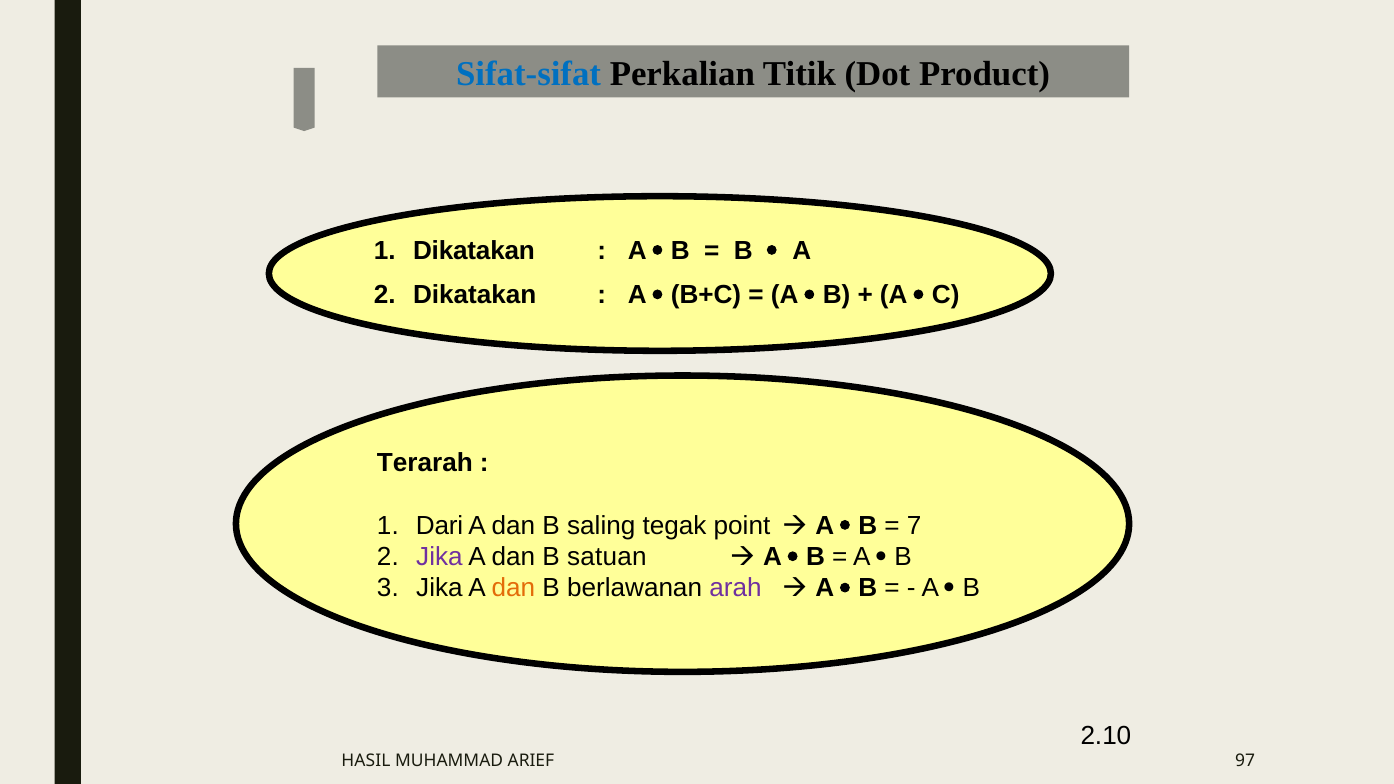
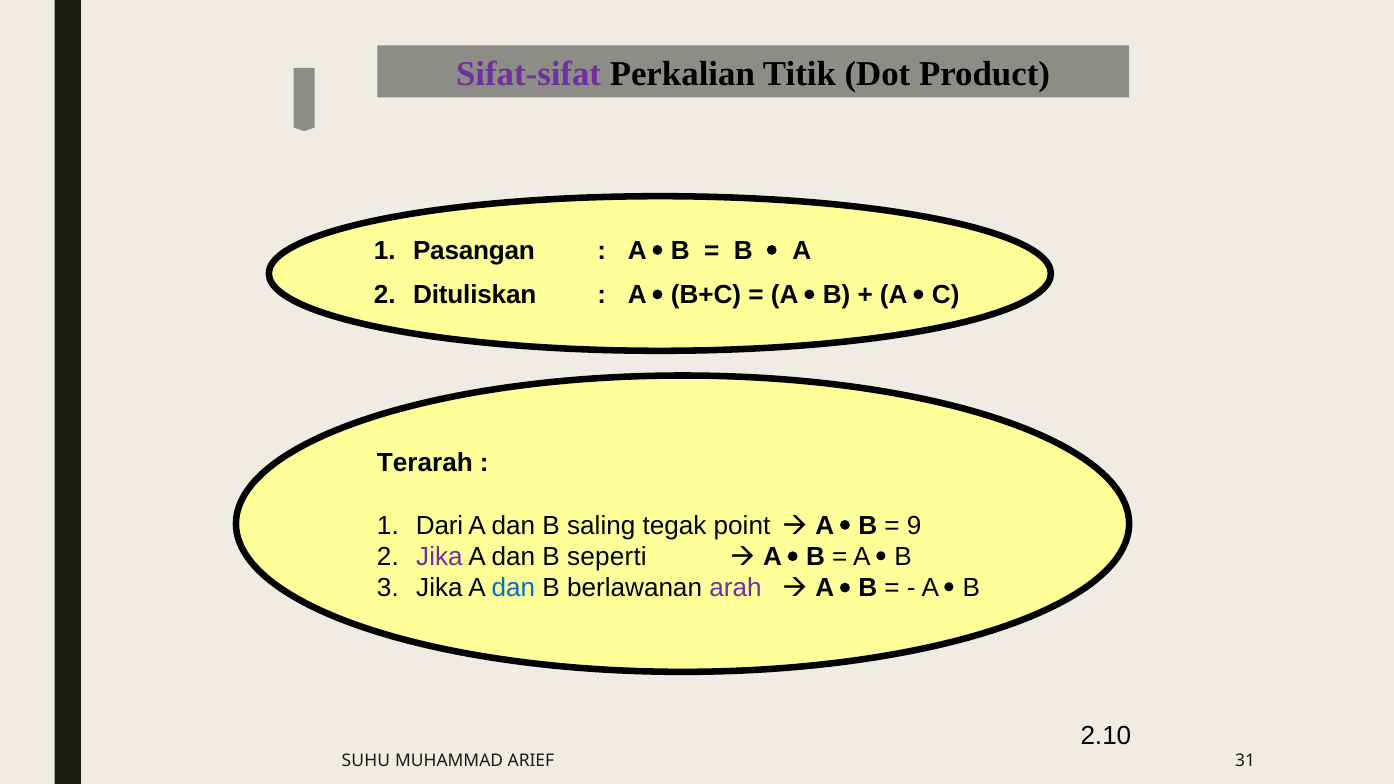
Sifat-sifat colour: blue -> purple (529, 74)
Dikatakan: Dikatakan -> Pasangan (474, 251)
Dikatakan: Dikatakan -> Dituliskan (475, 295)
7: 7 -> 9 (914, 526)
satuan: satuan -> seperti (607, 557)
dan colour: orange -> blue (513, 588)
HASIL: HASIL -> SUHU (366, 761)
97: 97 -> 31 (1245, 761)
